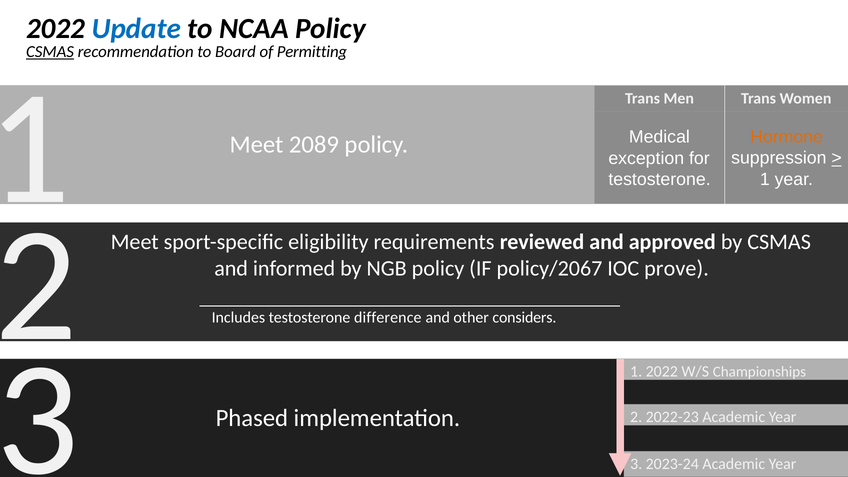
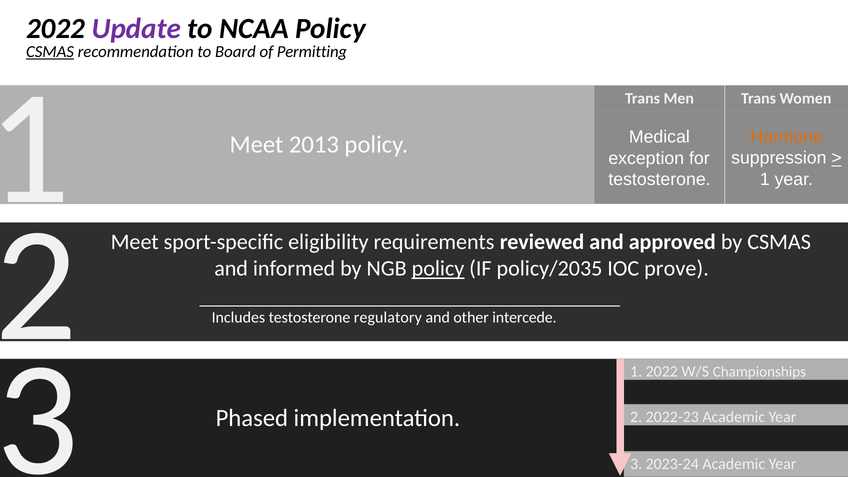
Update colour: blue -> purple (136, 29)
2089: 2089 -> 2013 (314, 145)
policy underline: none -> present (438, 269)
policy/2067: policy/2067 -> policy/2035 (549, 269)
difference: difference -> regulatory (388, 318)
considers: considers -> intercede (524, 318)
